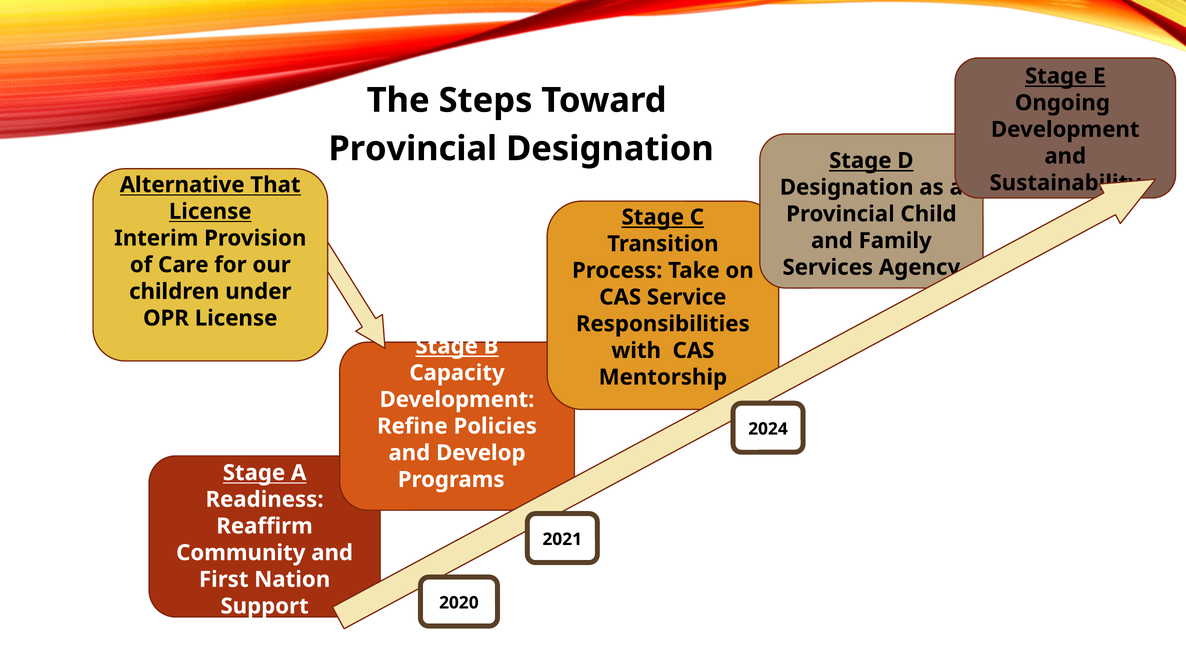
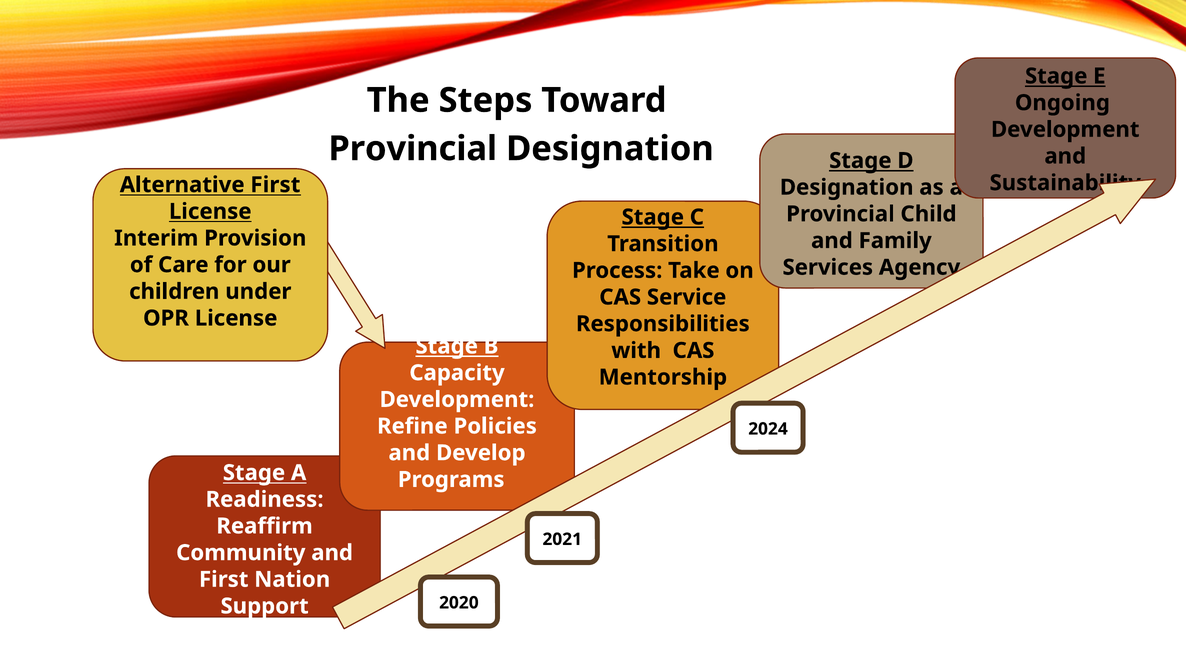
Alternative That: That -> First (275, 185)
